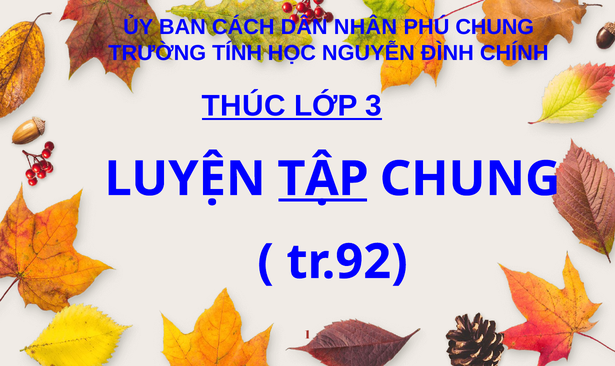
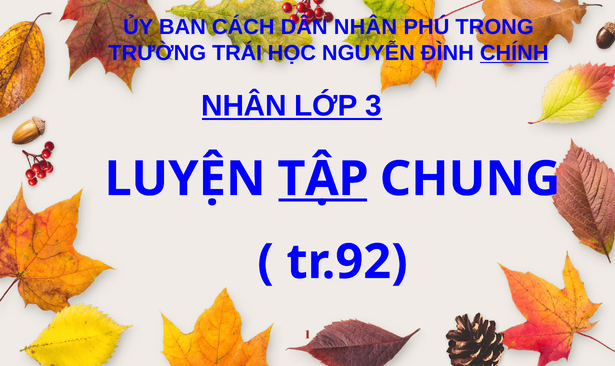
PHÚ CHUNG: CHUNG -> TRONG (495, 27)
TÍNH: TÍNH -> TRÁI (237, 53)
CHÍNH underline: none -> present (514, 53)
THÚC: THÚC -> NHÂN (244, 106)
